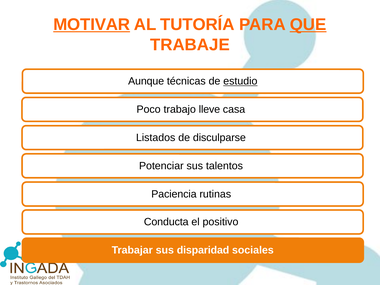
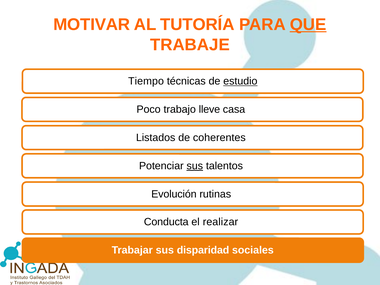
MOTIVAR underline: present -> none (92, 25)
Aunque: Aunque -> Tiempo (146, 81)
disculparse: disculparse -> coherentes (219, 138)
sus underline: none -> present (195, 166)
Paciencia: Paciencia -> Evolución (174, 194)
positivo: positivo -> realizar (220, 222)
